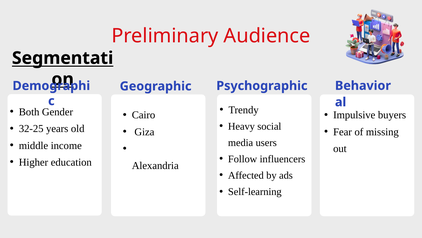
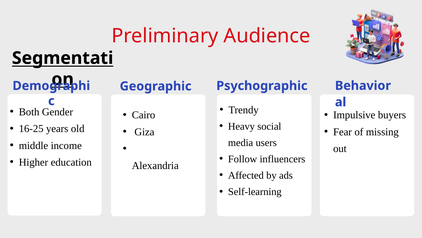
32-25: 32-25 -> 16-25 (31, 128)
